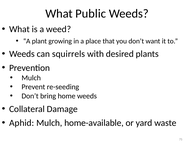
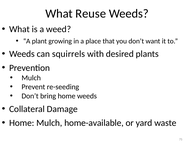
Public: Public -> Reuse (91, 14)
Aphid: Aphid -> Home (22, 122)
